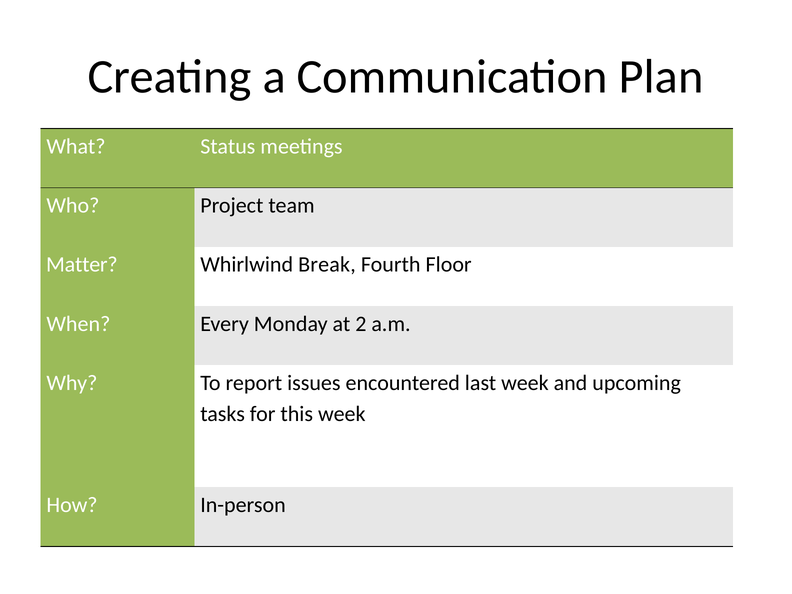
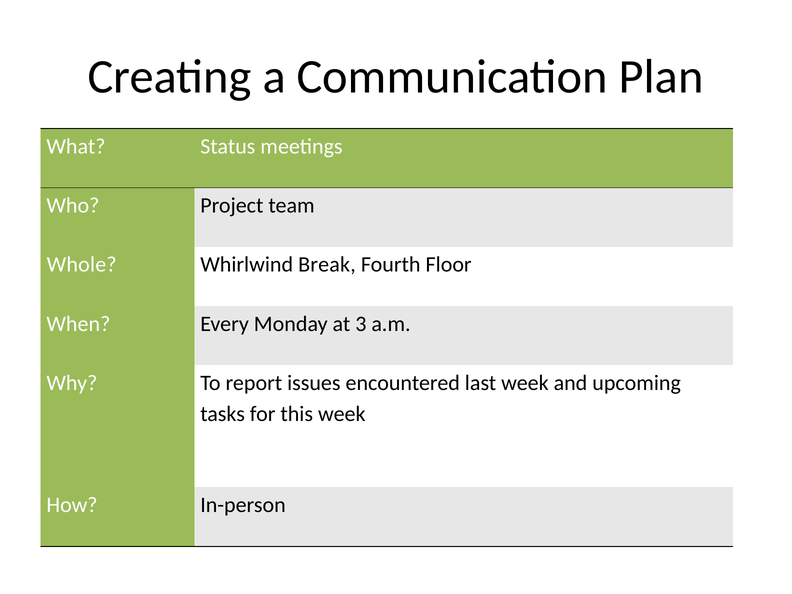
Matter: Matter -> Whole (82, 265)
2: 2 -> 3 (361, 324)
